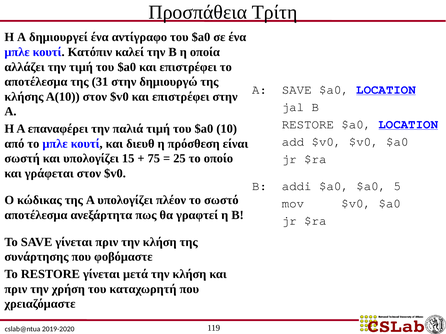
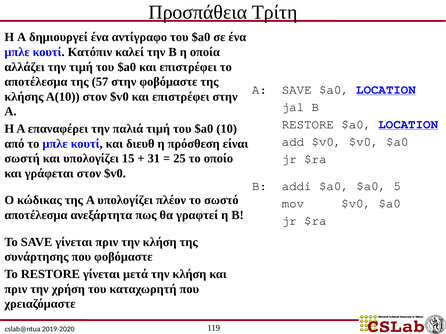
31: 31 -> 57 (100, 82)
στην δημιουργώ: δημιουργώ -> φοβόμαστε (168, 82)
75: 75 -> 31 (154, 159)
